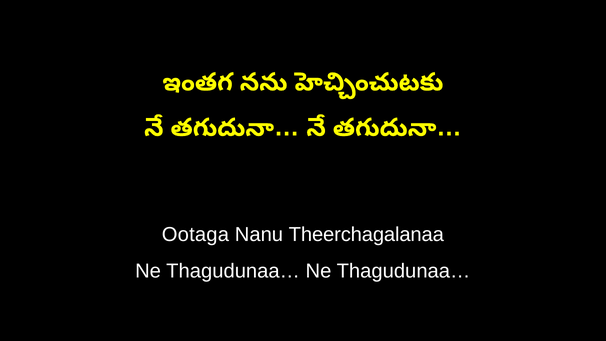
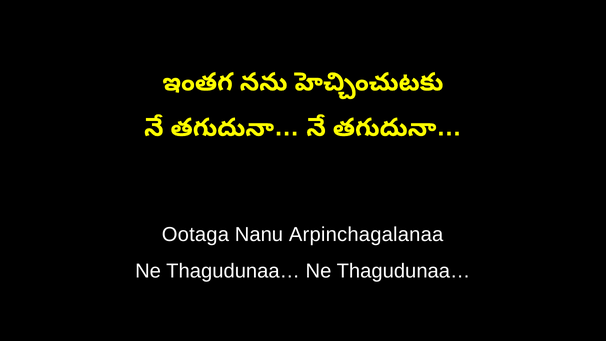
Theerchagalanaa: Theerchagalanaa -> Arpinchagalanaa (366, 235)
